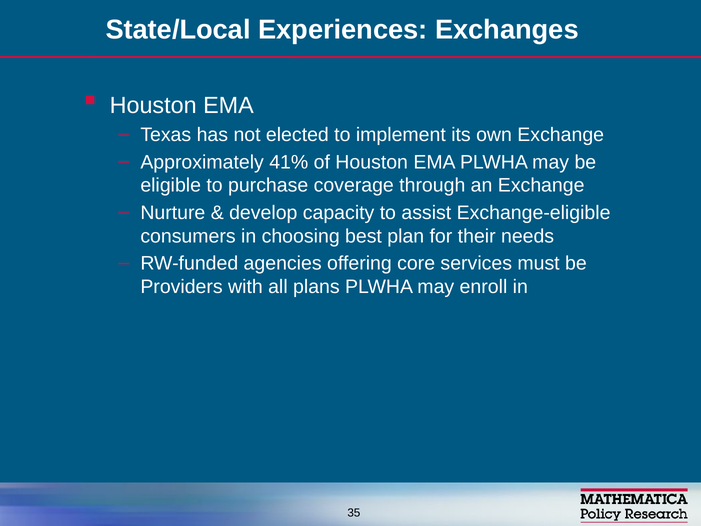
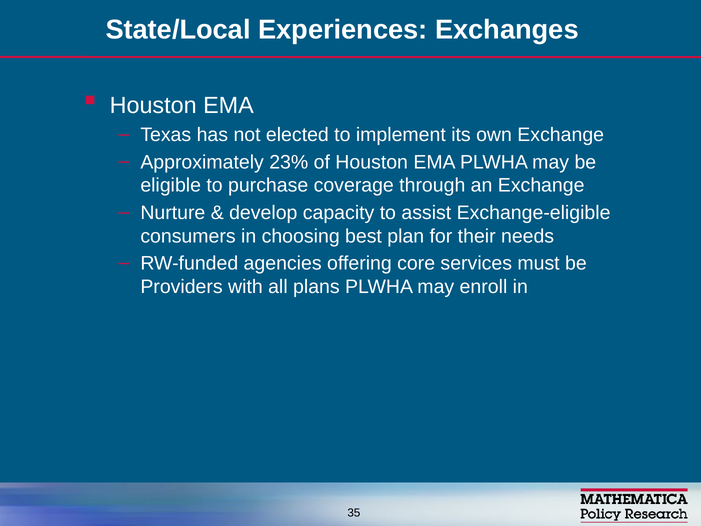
41%: 41% -> 23% (289, 162)
